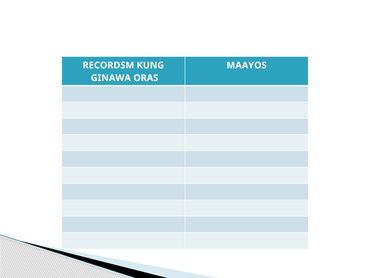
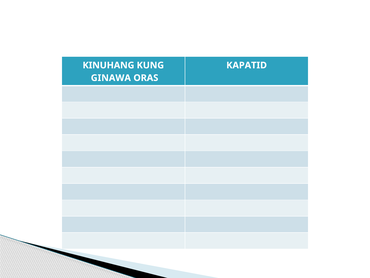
RECORDSM: RECORDSM -> KINUHANG (108, 65)
MAAYOS: MAAYOS -> KAPATID (247, 65)
